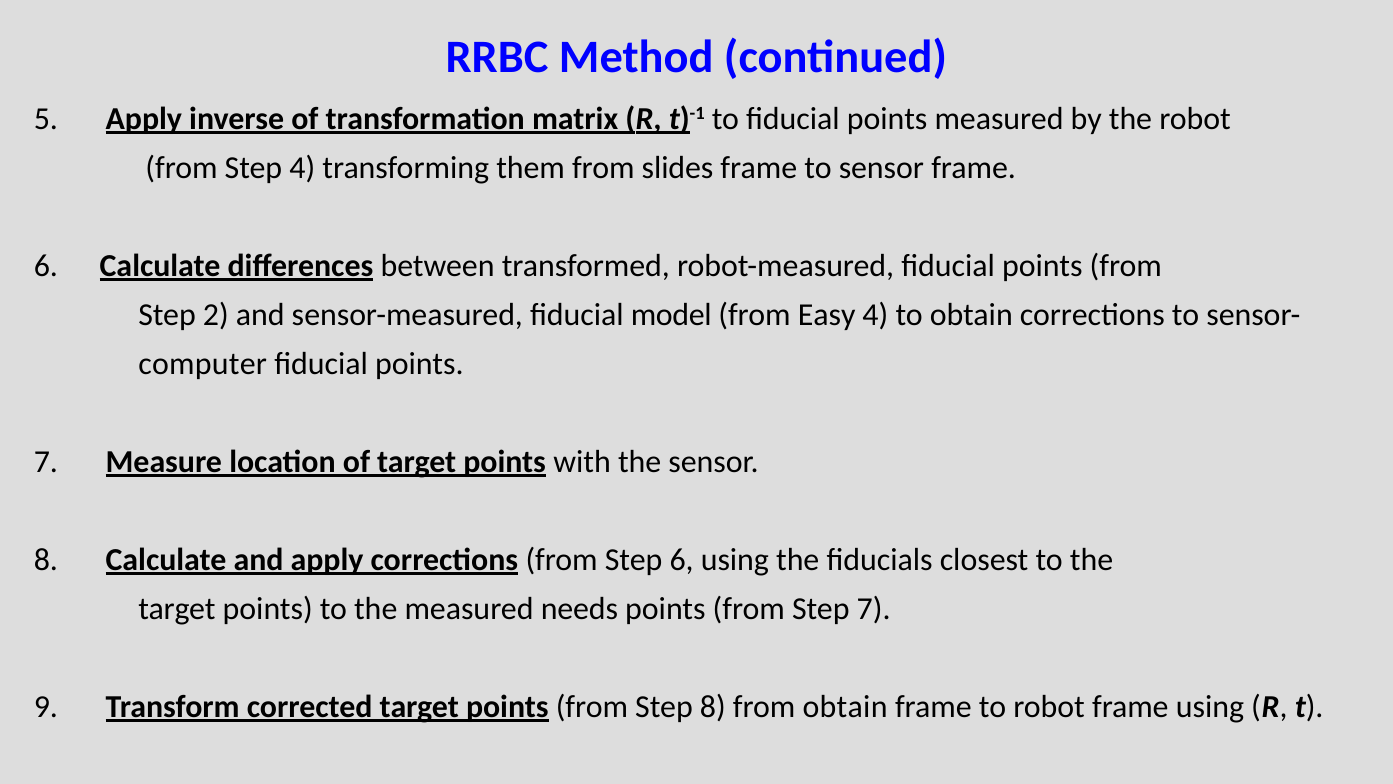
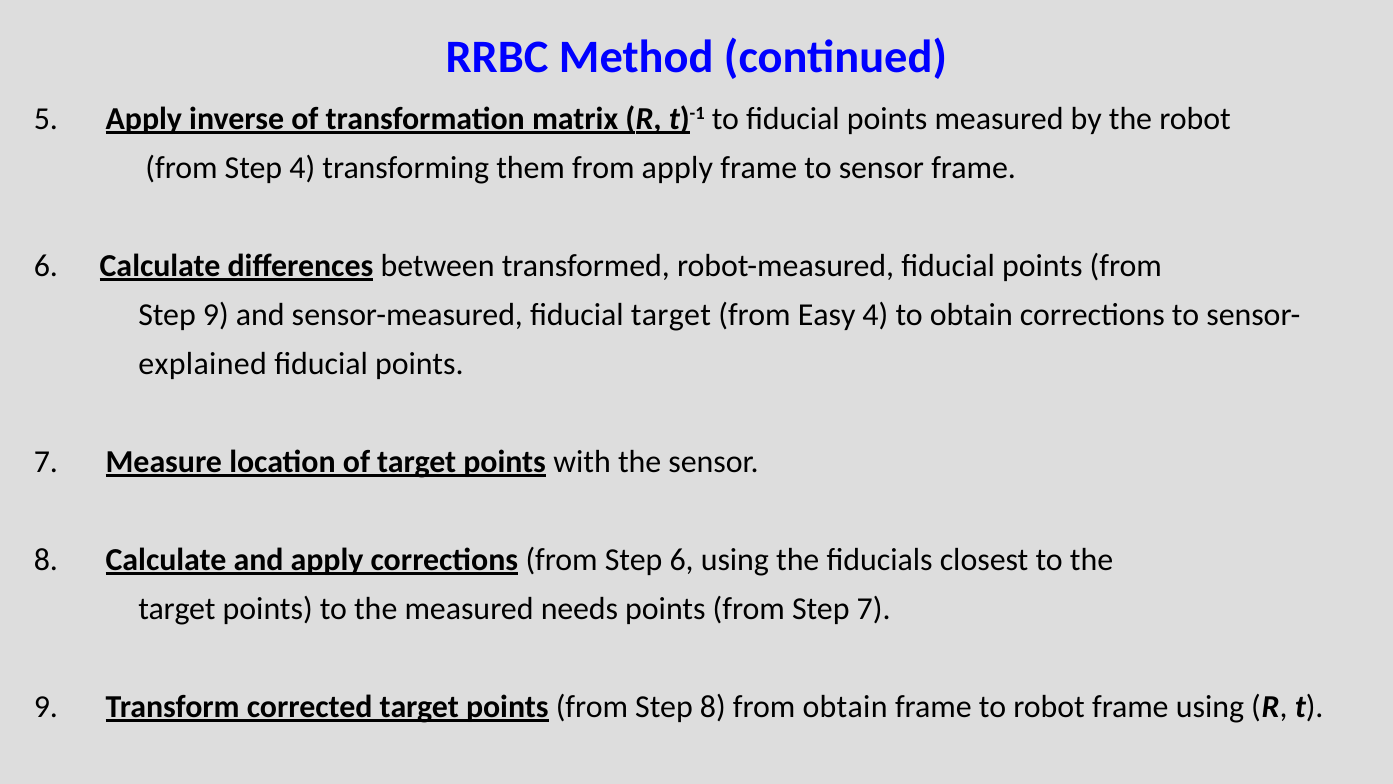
from slides: slides -> apply (677, 168)
Step 2: 2 -> 9 (216, 315)
fiducial model: model -> target (671, 315)
computer: computer -> explained (203, 364)
